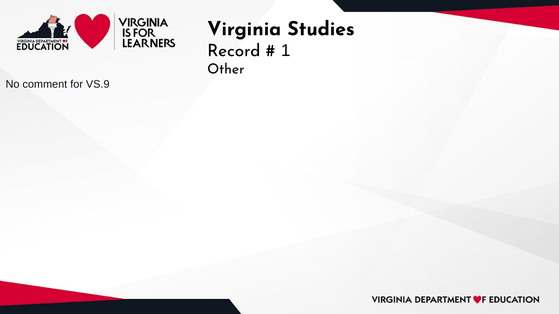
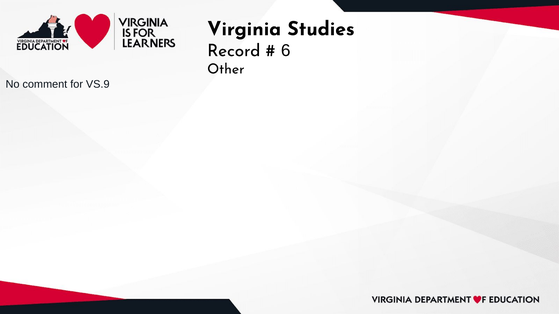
1: 1 -> 6 (286, 51)
